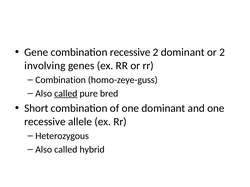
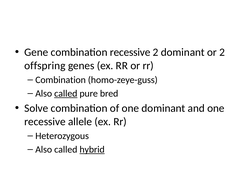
involving: involving -> offspring (45, 66)
Short: Short -> Solve (36, 109)
hybrid underline: none -> present (92, 150)
